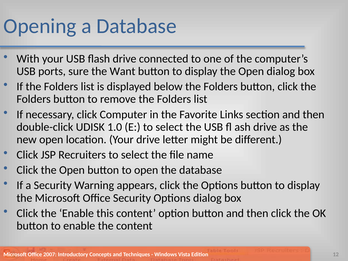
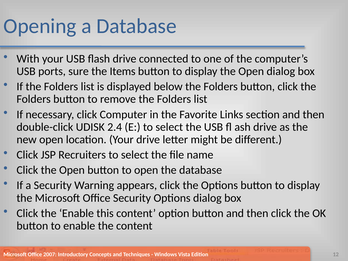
Want: Want -> Items (123, 71)
1.0: 1.0 -> 2.4 (115, 127)
